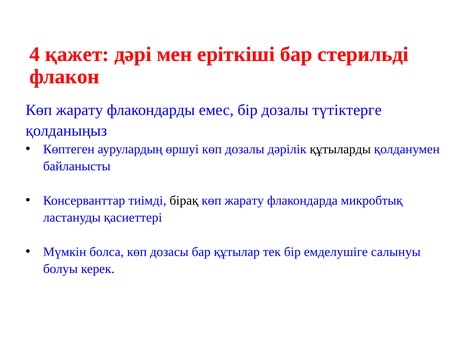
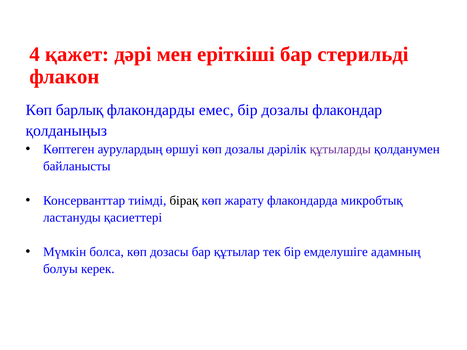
жарату: жарату -> барлық (80, 110)
түтіктерге: түтіктерге -> флакондар (347, 110)
құтыларды colour: black -> purple (340, 149)
салынуы: салынуы -> адамның (396, 252)
